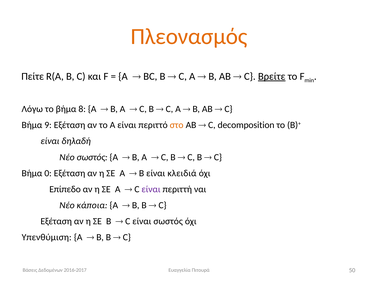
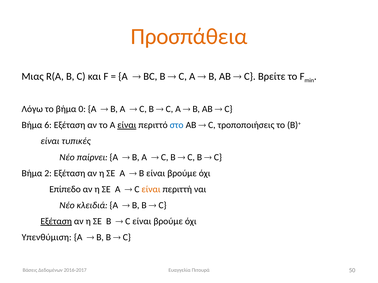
Πλεονασμός: Πλεονασμός -> Προσπάθεια (189, 37)
Πείτε: Πείτε -> Μιας (33, 77)
Βρείτε underline: present -> none (272, 77)
8: 8 -> 0 (82, 109)
9: 9 -> 6 (48, 125)
είναι underline: none -> present (127, 125)
στο colour: orange -> blue (177, 125)
decomposition: decomposition -> τροποποιήσεις (246, 125)
δηλαδή: δηλαδή -> τυπικές (76, 141)
Νέο σωστός: σωστός -> παίρνει (92, 157)
0: 0 -> 2 (48, 174)
B είναι κλειδιά: κλειδιά -> βρούμε (182, 174)
είναι colour: purple -> orange (151, 190)
κάποια: κάποια -> κλειδιά (92, 206)
Εξέταση underline: none -> present (56, 222)
C είναι σωστός: σωστός -> βρούμε (168, 222)
